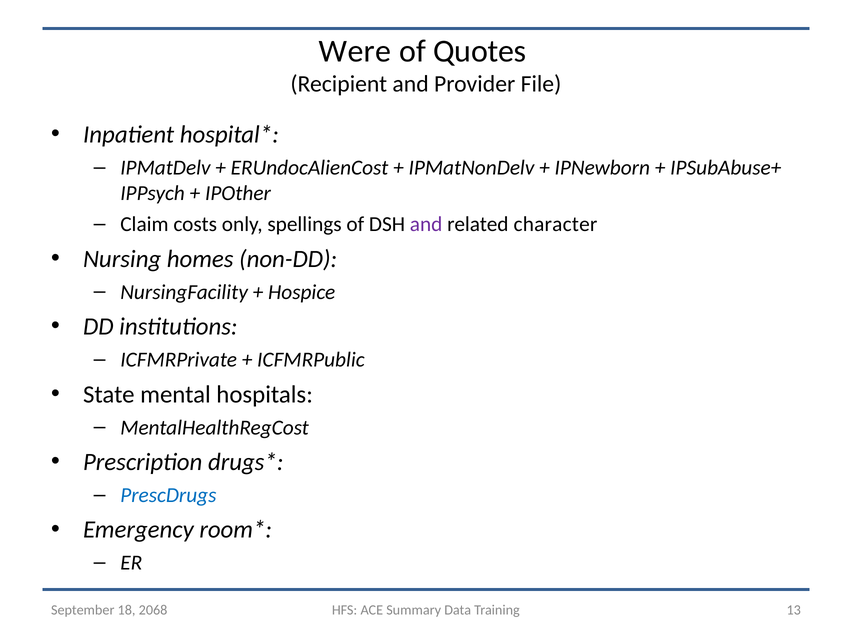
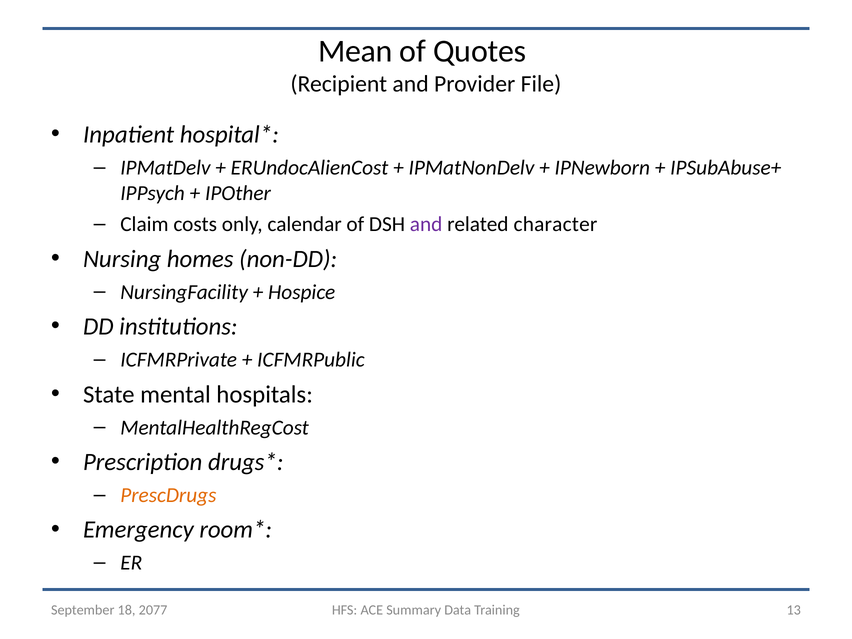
Were: Were -> Mean (355, 51)
spellings: spellings -> calendar (305, 224)
PrescDrugs colour: blue -> orange (168, 495)
2068: 2068 -> 2077 (153, 610)
